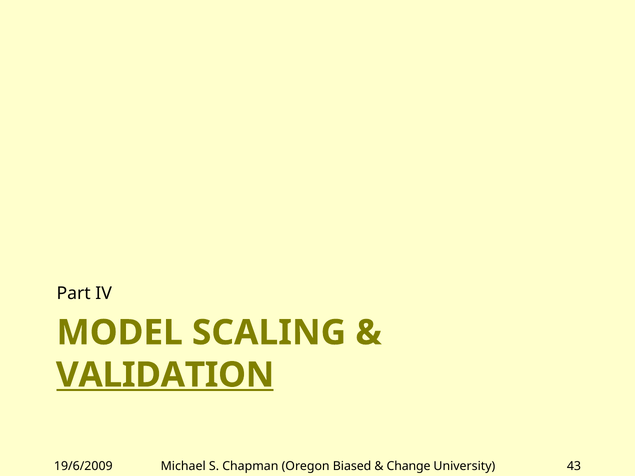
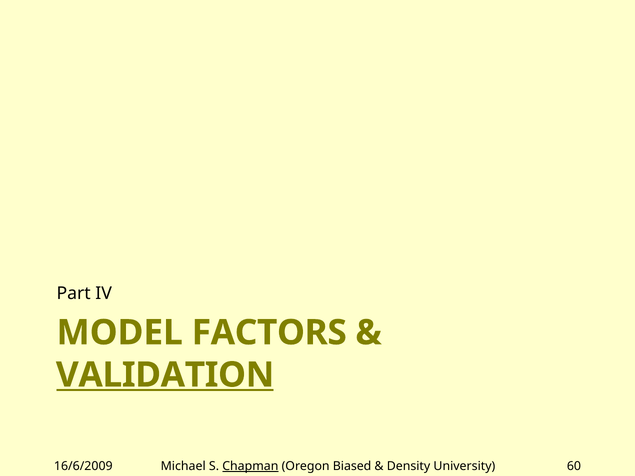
SCALING: SCALING -> FACTORS (269, 333)
19/6/2009: 19/6/2009 -> 16/6/2009 (83, 467)
Chapman underline: none -> present (250, 467)
Change: Change -> Density (409, 467)
43: 43 -> 60 (574, 467)
